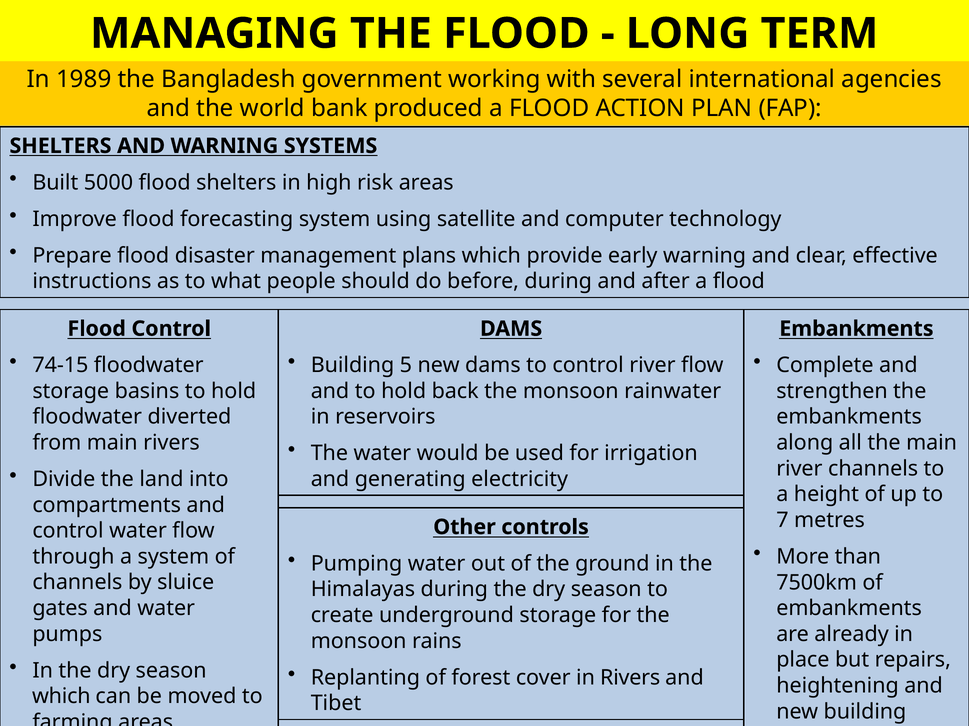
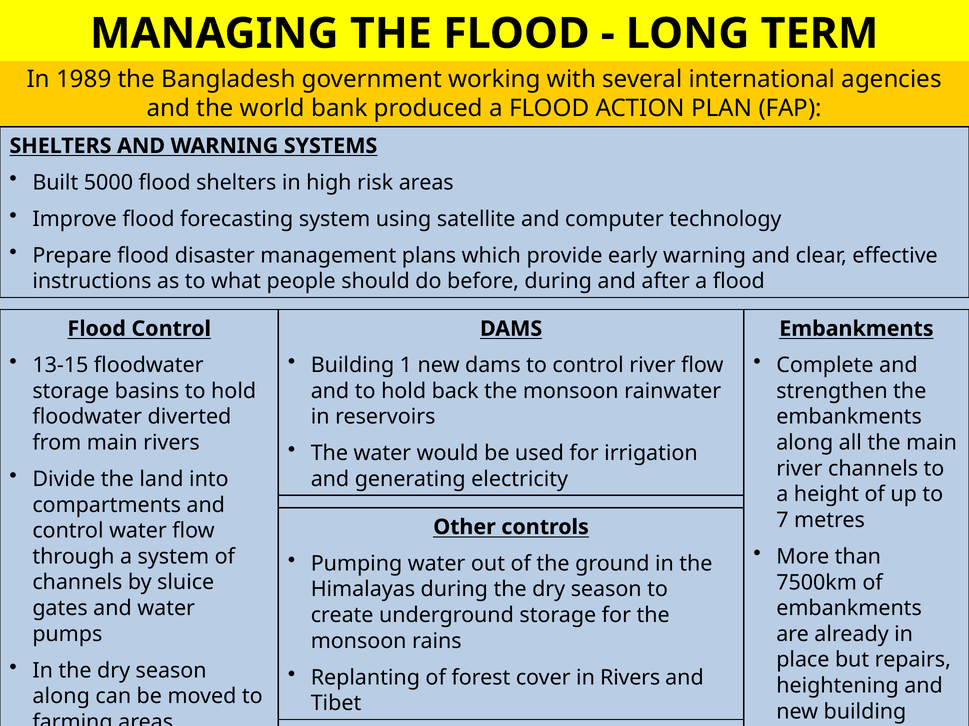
74-15: 74-15 -> 13-15 (60, 366)
5: 5 -> 1 (406, 366)
which: which -> along (61, 697)
